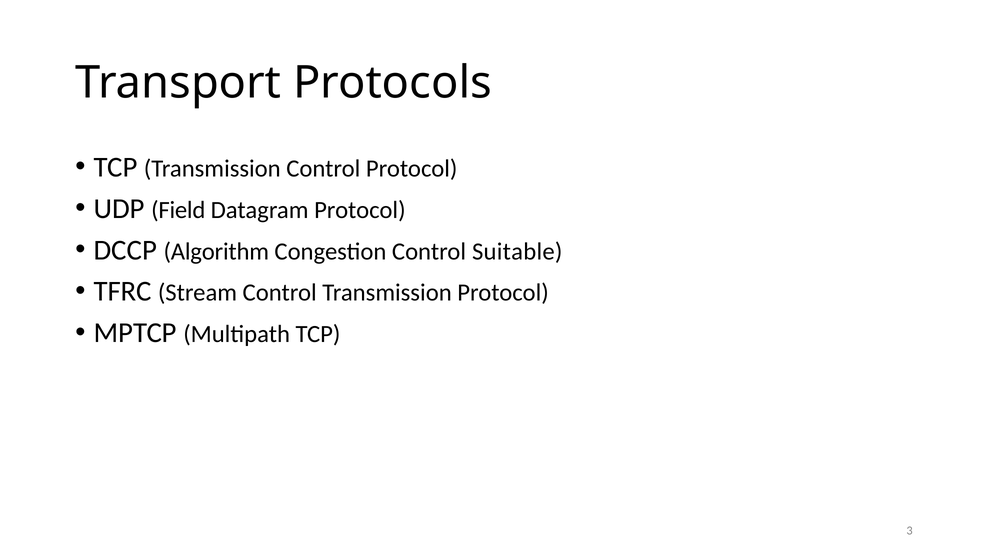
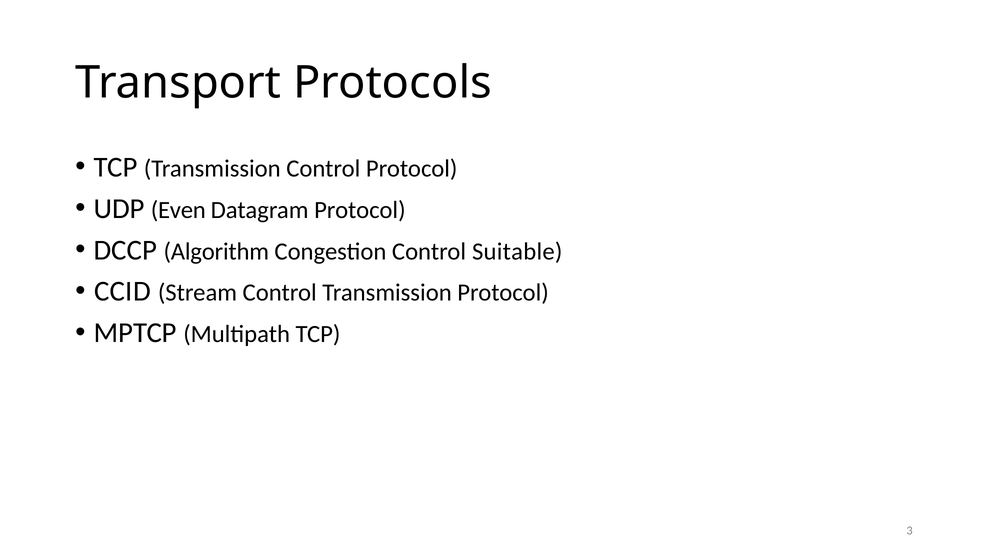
Field: Field -> Even (178, 210)
TFRC: TFRC -> CCID (122, 291)
